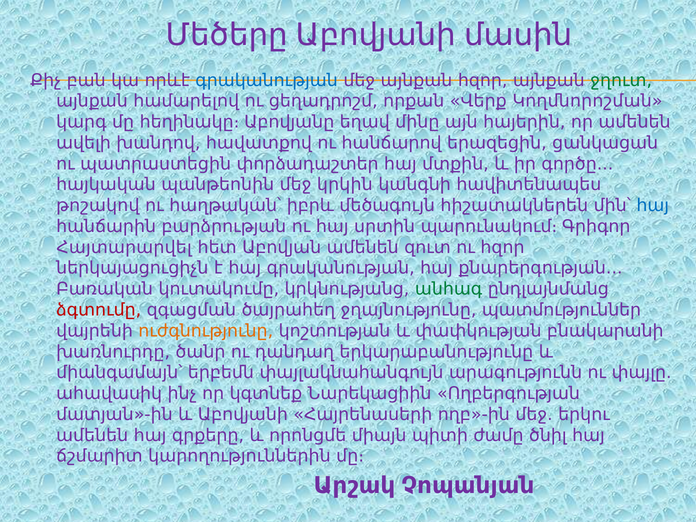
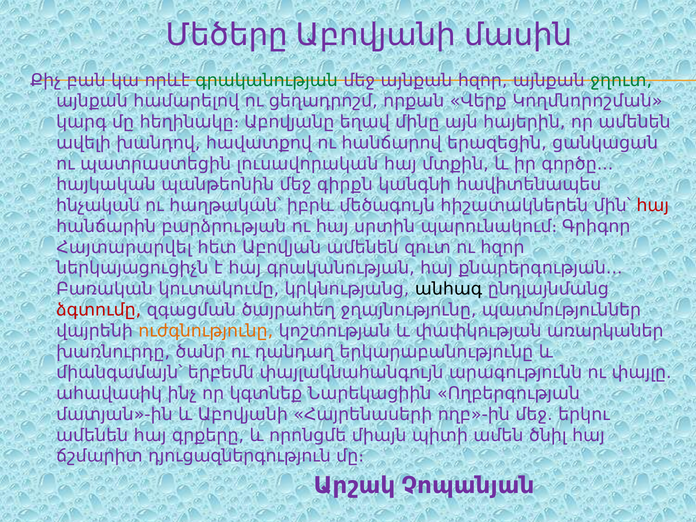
գրականության colour: blue -> green (267, 80)
փորձադաշտեր: փորձադաշտեր -> լուսավորական (307, 164)
կրկին: կրկին -> գիրքն (345, 185)
թոշակով: թոշակով -> հնչական (98, 206)
հայ colour: blue -> red (653, 206)
անհագ colour: green -> black (449, 289)
բնակարանի: բնակարանի -> առարկաներ (605, 331)
ժամը: ժամը -> ամեն (498, 435)
կարողություններին: կարողություններին -> դյուցազներգություն (240, 456)
